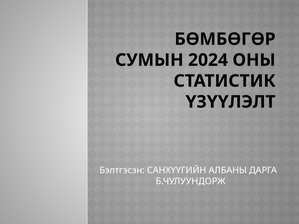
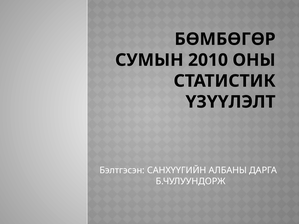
2024: 2024 -> 2010 (208, 60)
